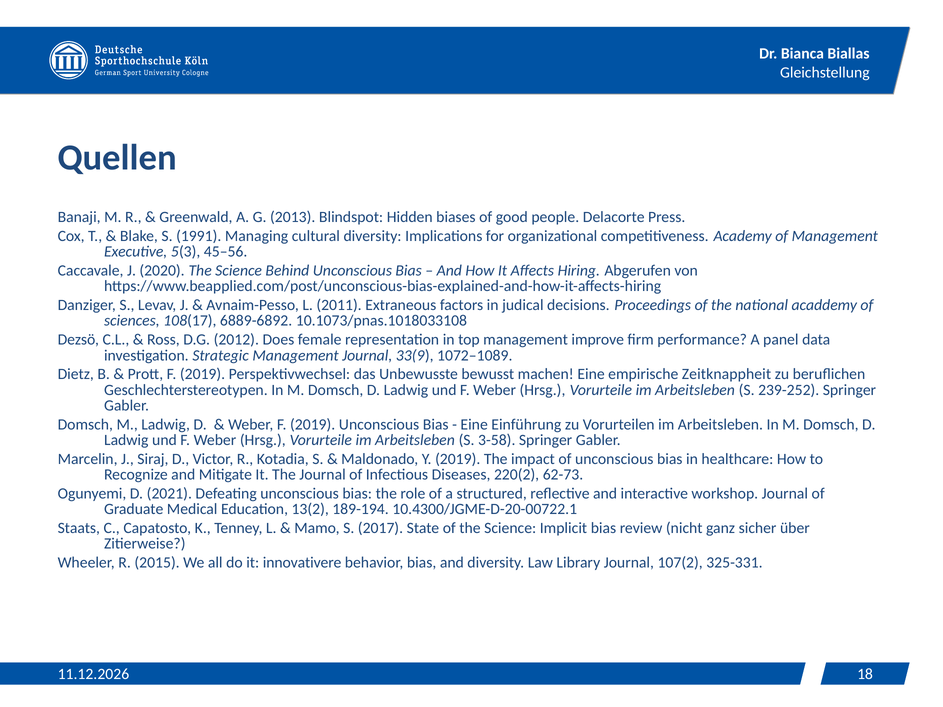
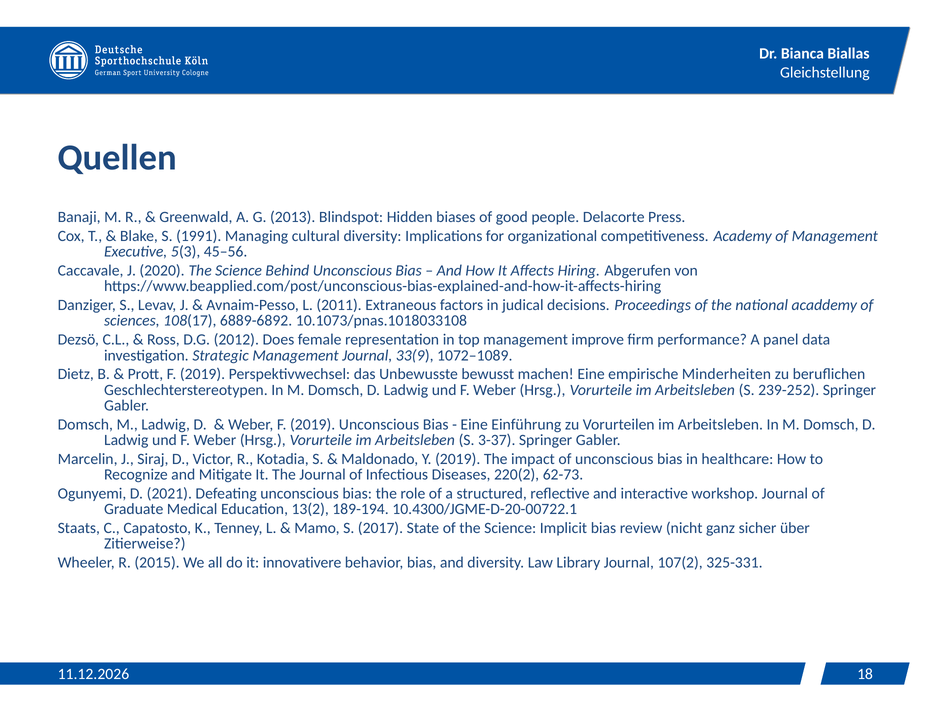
Zeitknappheit: Zeitknappheit -> Minderheiten (726, 374)
3-58: 3-58 -> 3-37 (497, 440)
